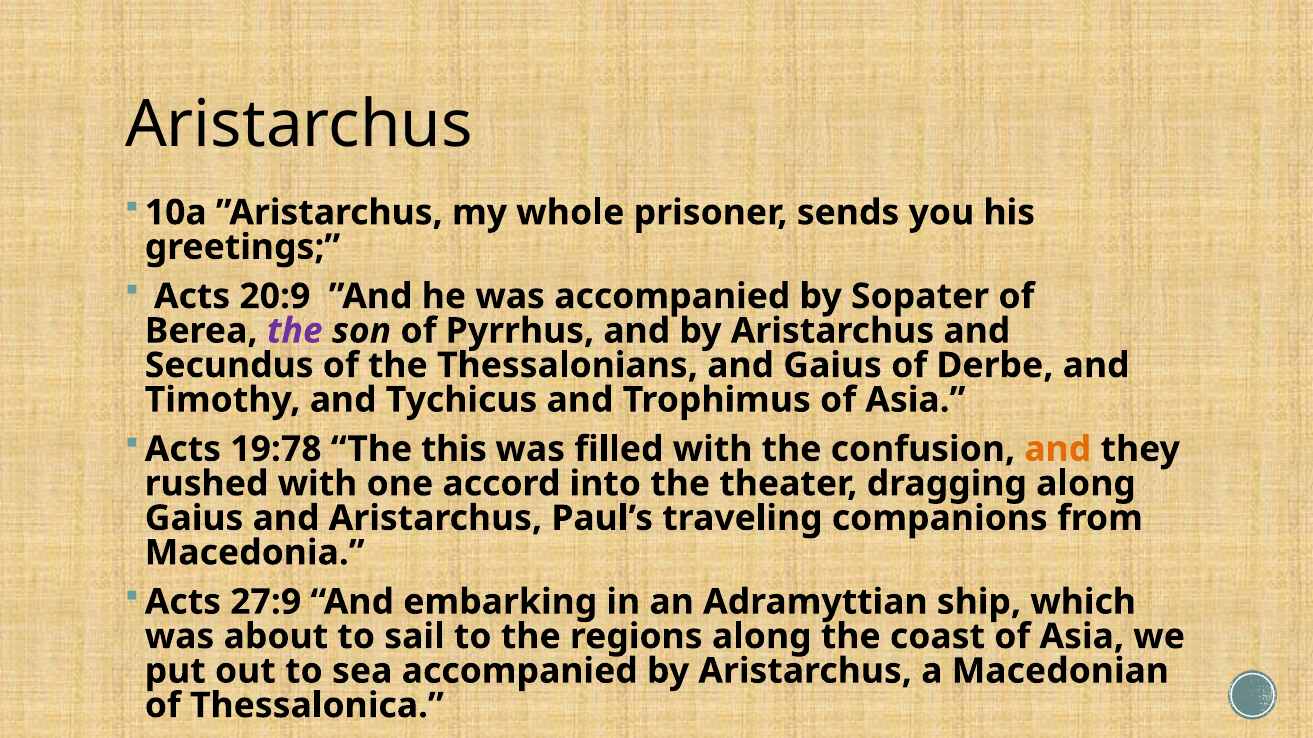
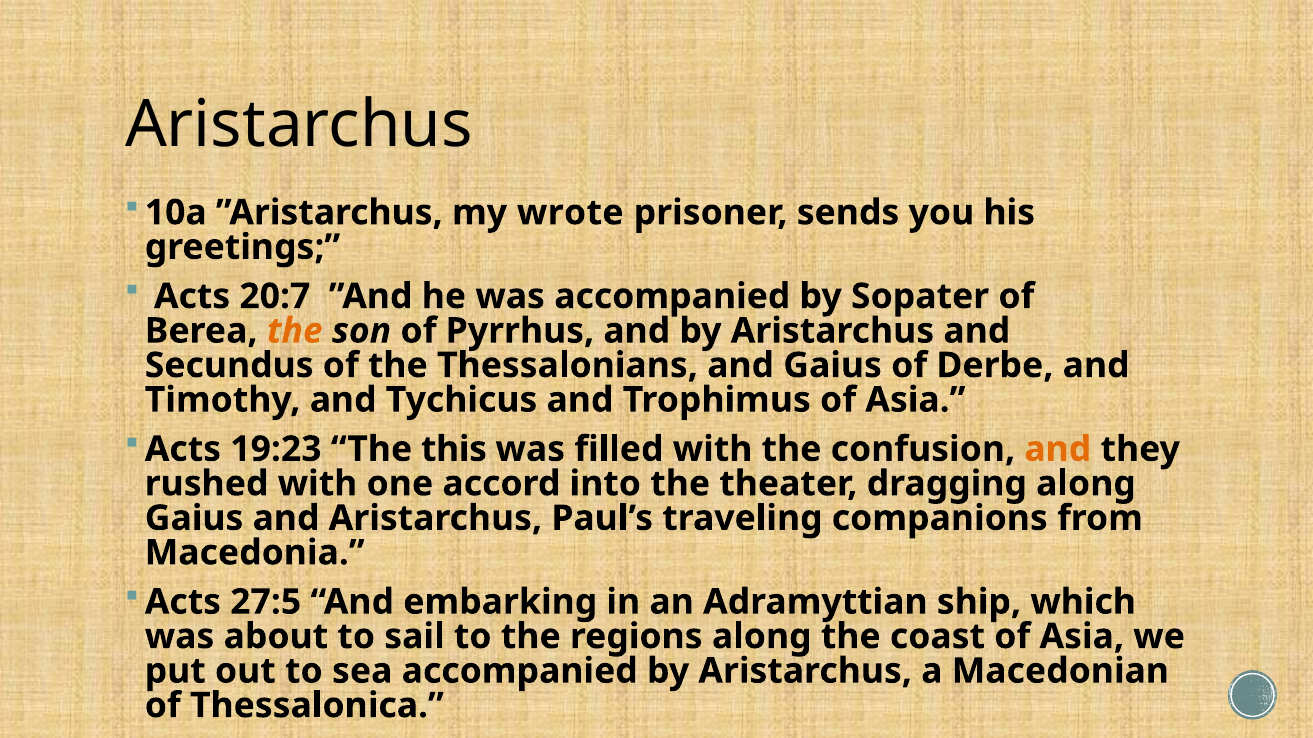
whole: whole -> wrote (570, 213)
20:9: 20:9 -> 20:7 (275, 297)
the colour: purple -> orange (295, 331)
19:78: 19:78 -> 19:23 (276, 449)
27:9: 27:9 -> 27:5 (266, 602)
